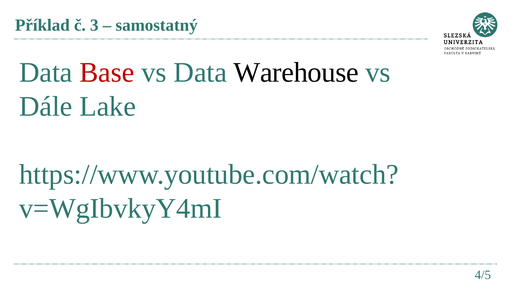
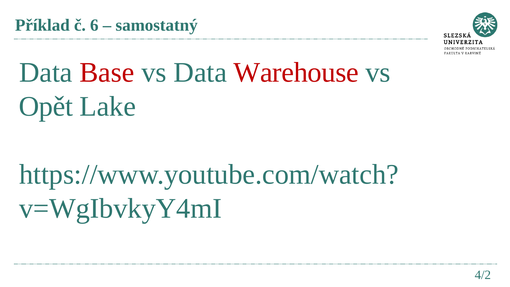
3: 3 -> 6 (94, 25)
Warehouse colour: black -> red (296, 73)
Dále: Dále -> Opět (46, 107)
4/5: 4/5 -> 4/2 (483, 275)
